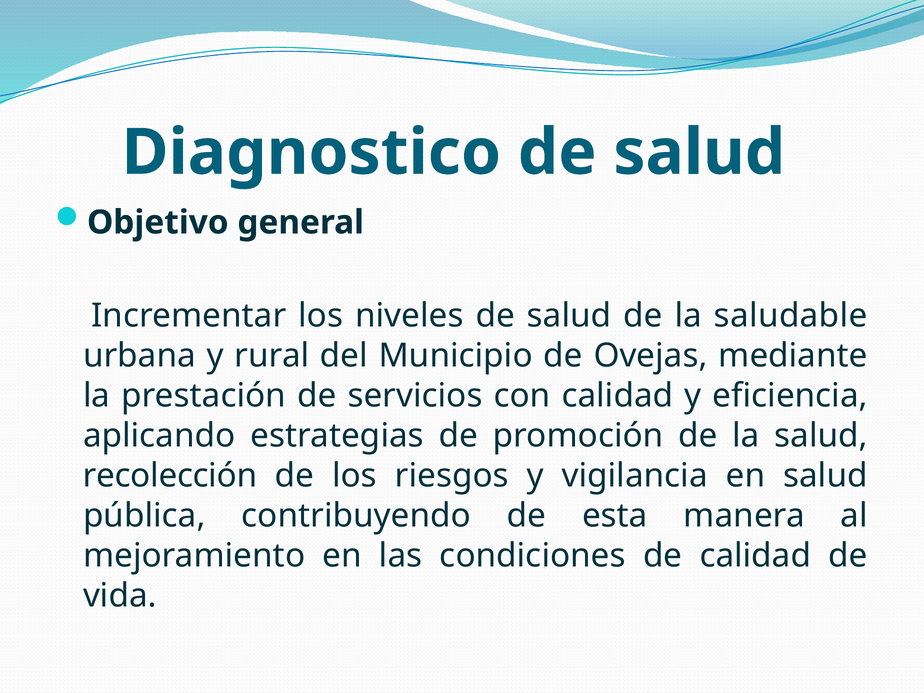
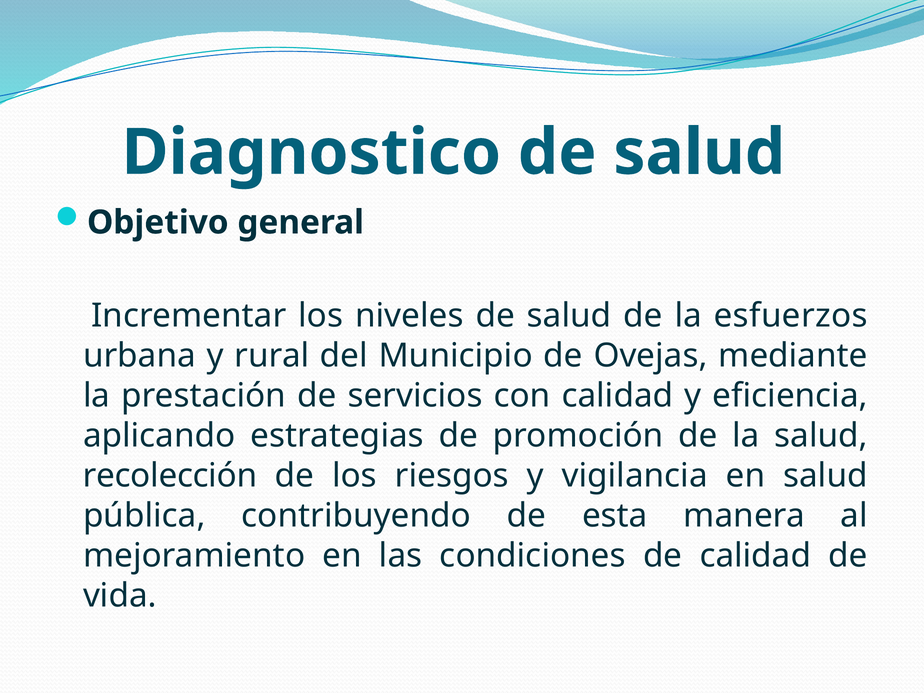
saludable: saludable -> esfuerzos (791, 316)
